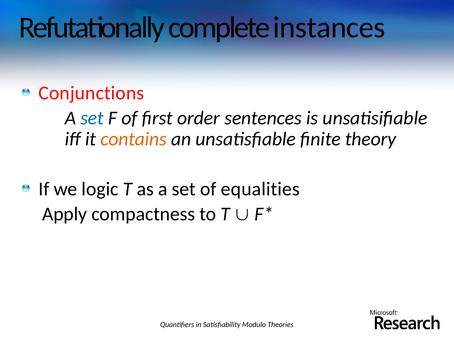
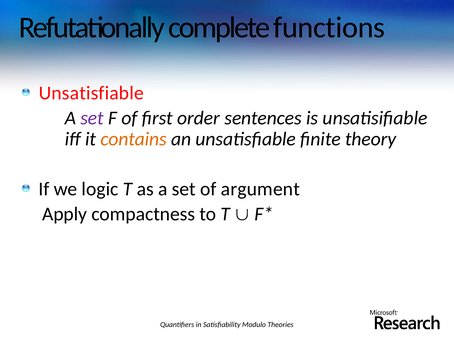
instances: instances -> functions (329, 28)
Conjunctions: Conjunctions -> Unsatisfiable (91, 93)
set colour: blue -> purple (92, 118)
equalities: equalities -> argument (260, 189)
